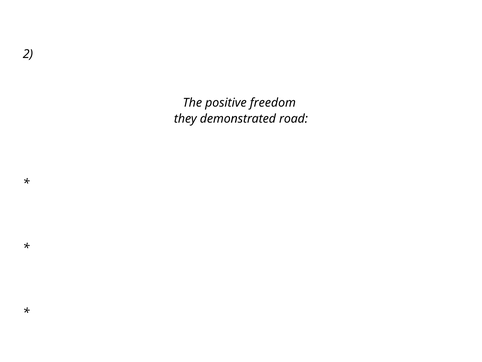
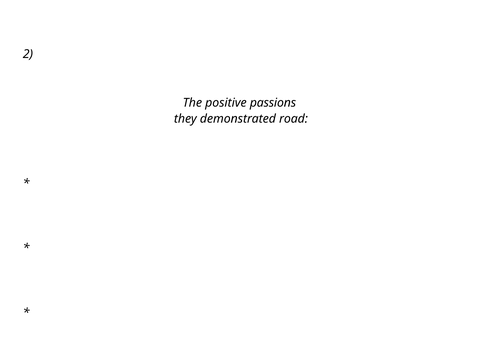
freedom: freedom -> passions (273, 103)
